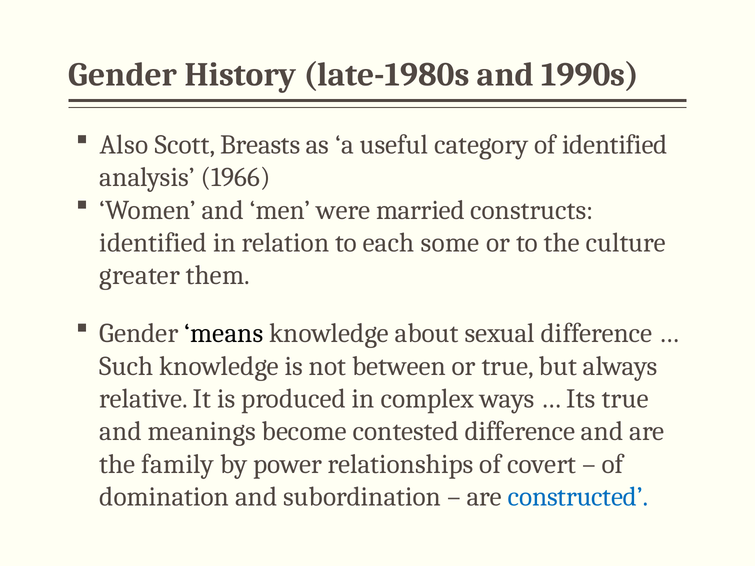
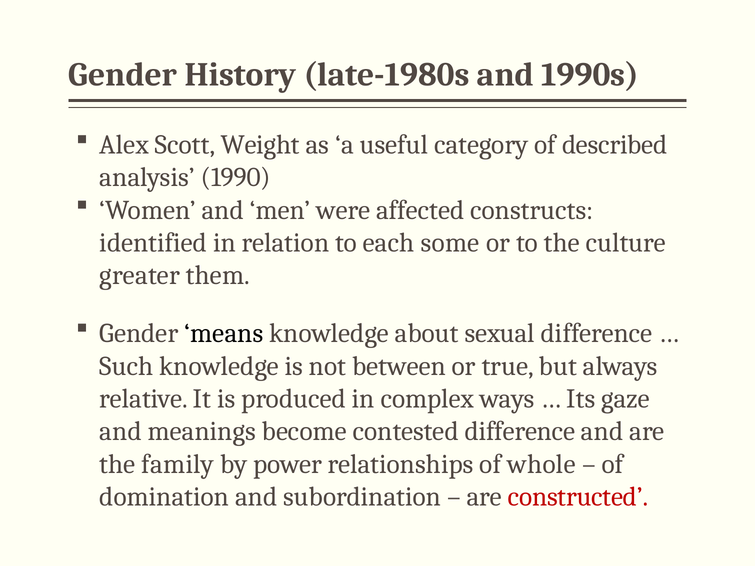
Also: Also -> Alex (124, 145)
Breasts: Breasts -> Weight (260, 145)
of identified: identified -> described (615, 145)
1966: 1966 -> 1990 (236, 178)
married: married -> affected (420, 210)
Its true: true -> gaze (625, 399)
covert: covert -> whole (541, 464)
constructed colour: blue -> red (578, 497)
